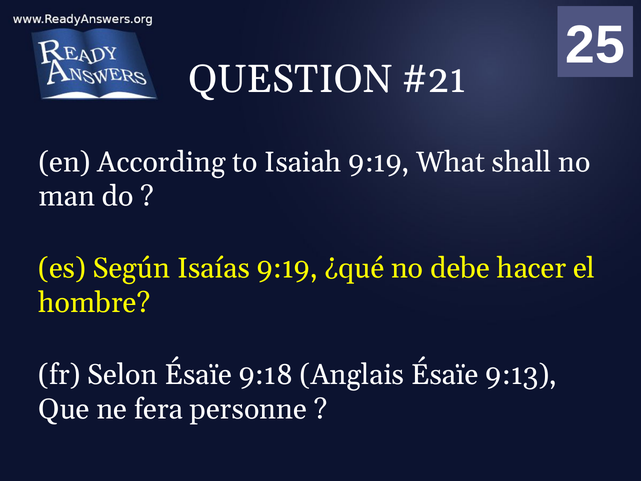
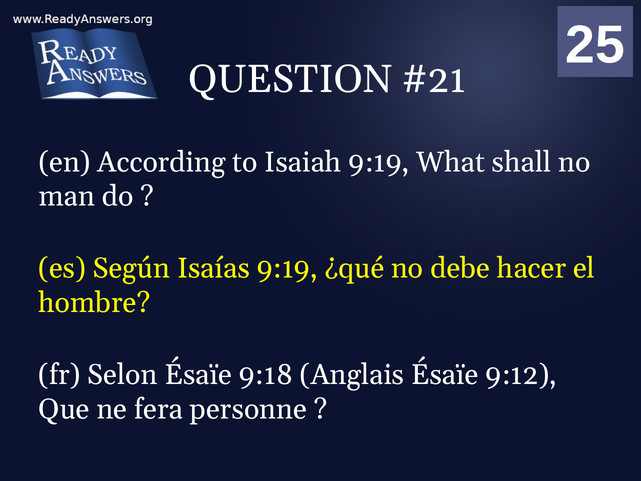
9:13: 9:13 -> 9:12 (521, 375)
